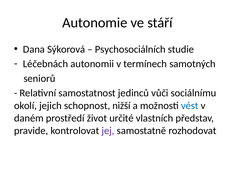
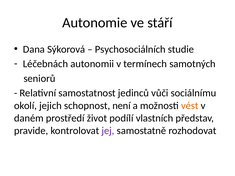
nižší: nižší -> není (121, 106)
vést colour: blue -> orange (190, 106)
určité: určité -> podílí (121, 118)
